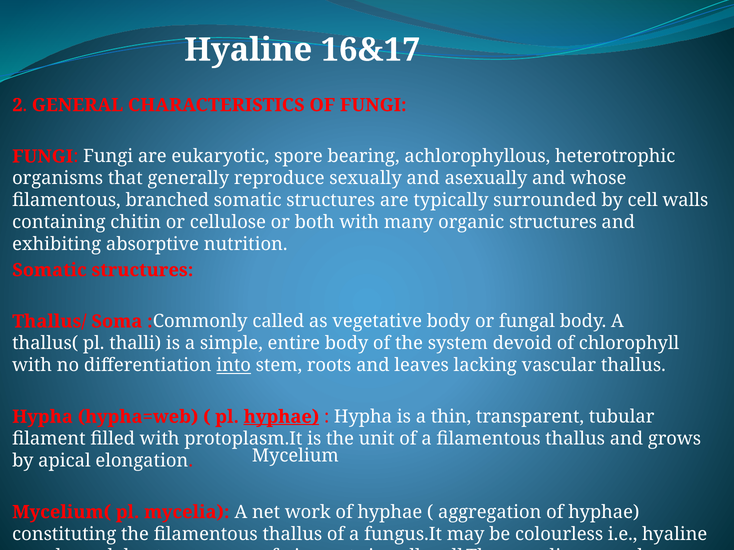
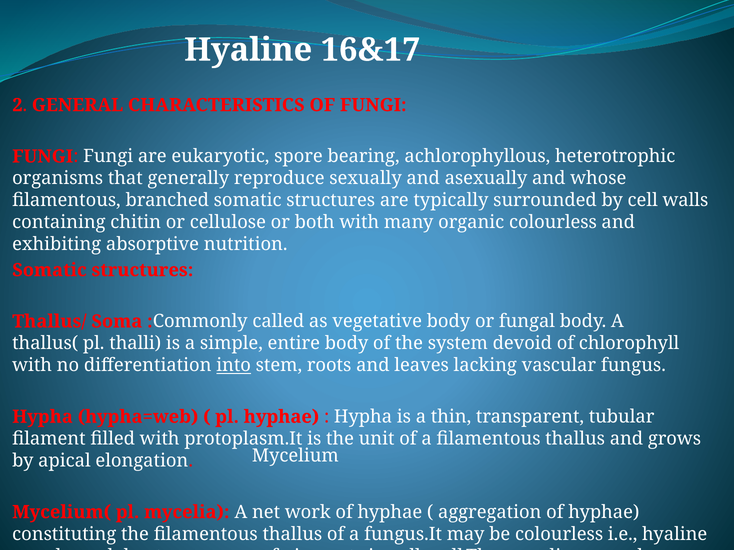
organic structures: structures -> colourless (553, 223)
vascular thallus: thallus -> fungus (633, 366)
hyphae underline: present -> none (281, 417)
